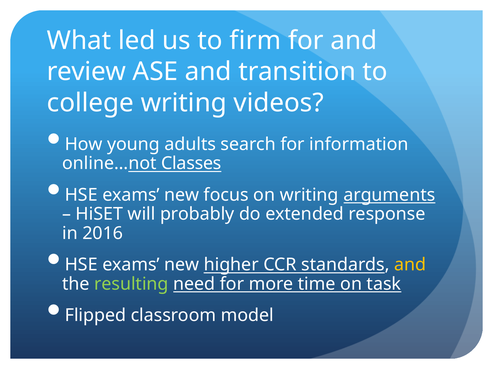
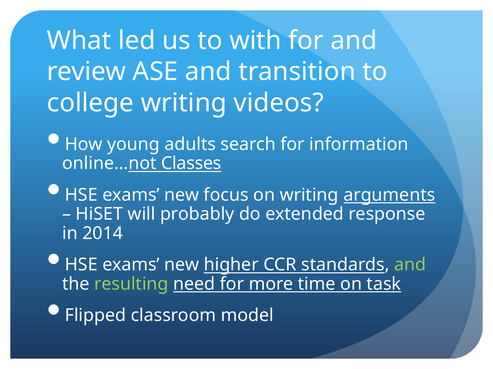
firm: firm -> with (255, 41)
2016: 2016 -> 2014 (103, 234)
and colour: yellow -> light green (410, 265)
